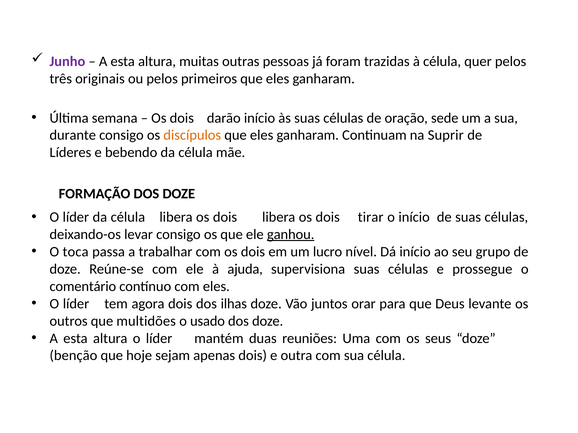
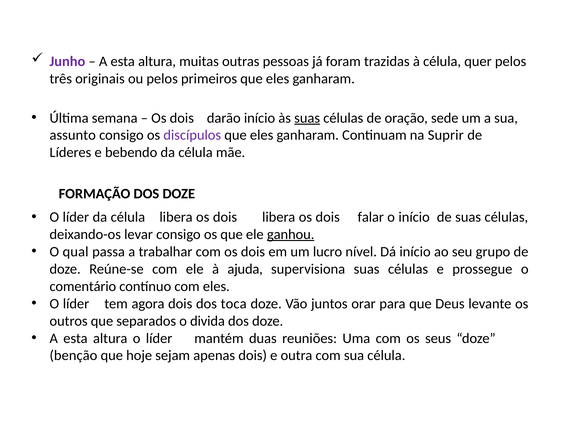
suas underline: none -> present (307, 118)
durante: durante -> assunto (73, 135)
discípulos colour: orange -> purple (192, 135)
tirar: tirar -> falar (371, 217)
toca: toca -> qual (76, 252)
ilhas: ilhas -> toca (234, 304)
multidões: multidões -> separados (146, 321)
usado: usado -> divida (207, 321)
